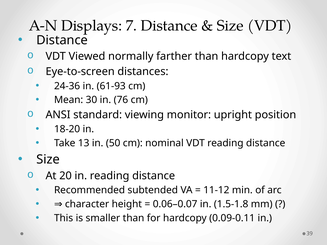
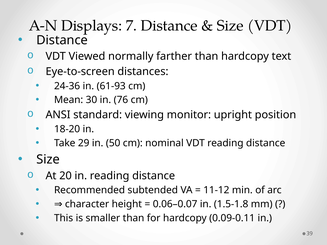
13: 13 -> 29 (84, 143)
